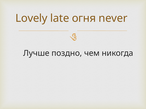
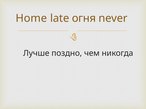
Lovely: Lovely -> Home (31, 18)
